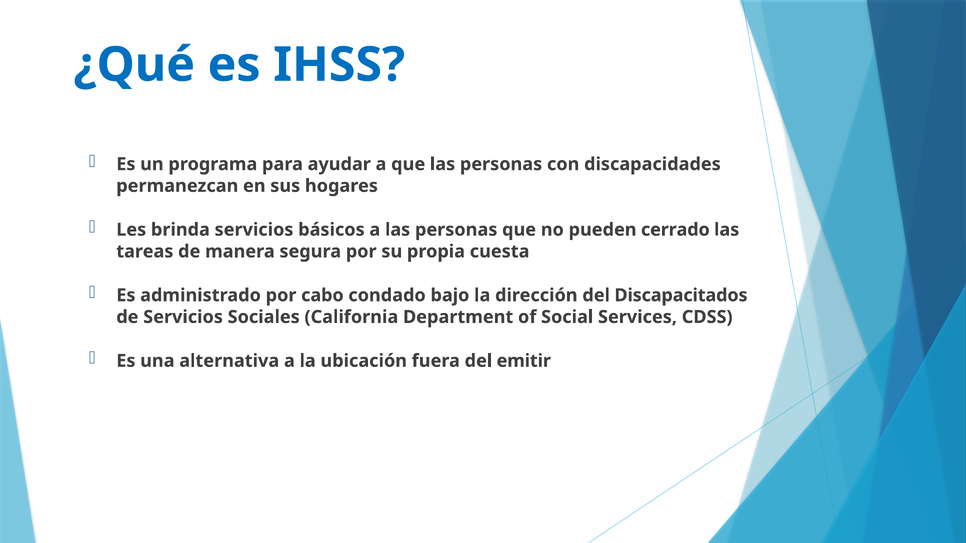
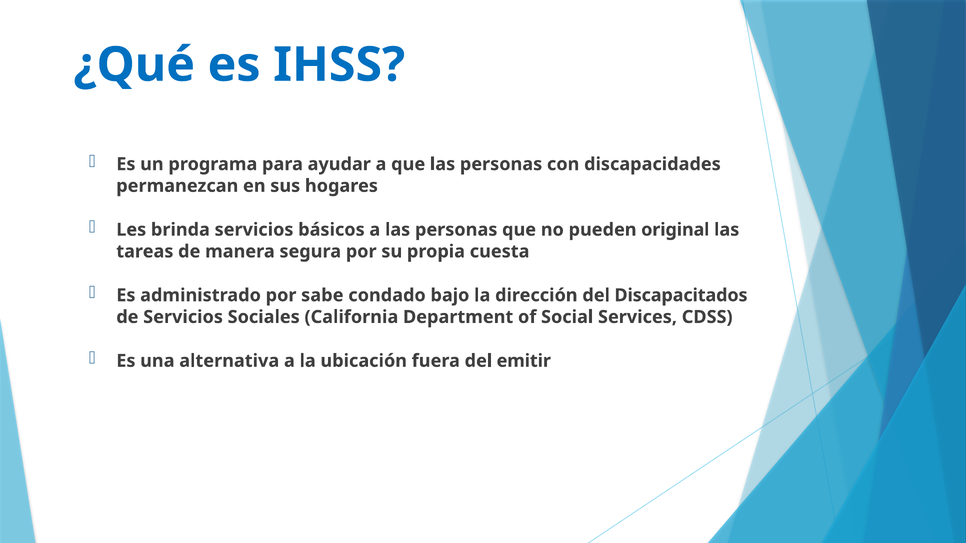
cerrado: cerrado -> original (675, 230)
cabo: cabo -> sabe (322, 295)
